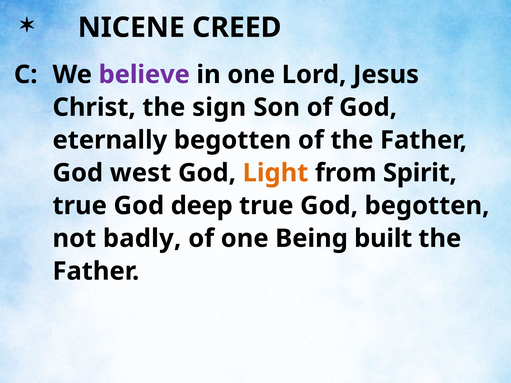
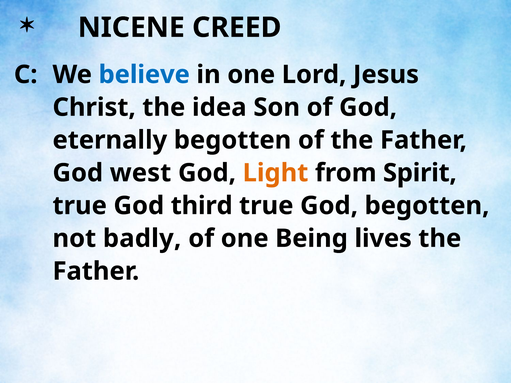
believe colour: purple -> blue (144, 75)
sign: sign -> idea (219, 107)
deep: deep -> third (202, 206)
built: built -> lives (383, 239)
